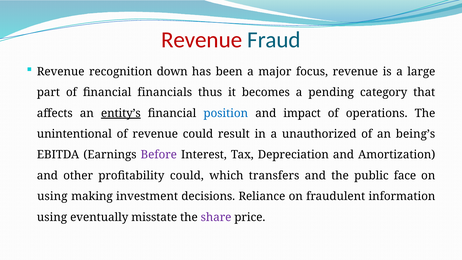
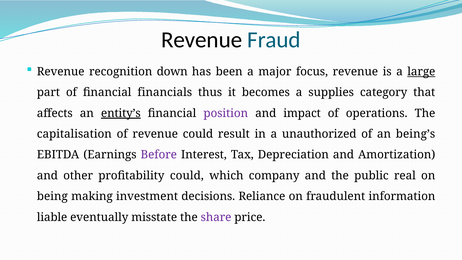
Revenue colour: red -> black (202, 40)
large underline: none -> present (421, 72)
pending: pending -> supplies (331, 92)
position colour: blue -> purple (226, 113)
unintentional: unintentional -> capitalisation (74, 134)
transfers: transfers -> company (274, 176)
face: face -> real (405, 176)
using: using -> being (52, 196)
using: using -> liable (52, 217)
